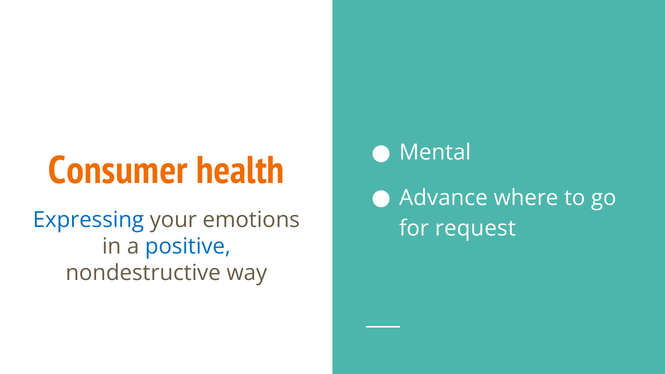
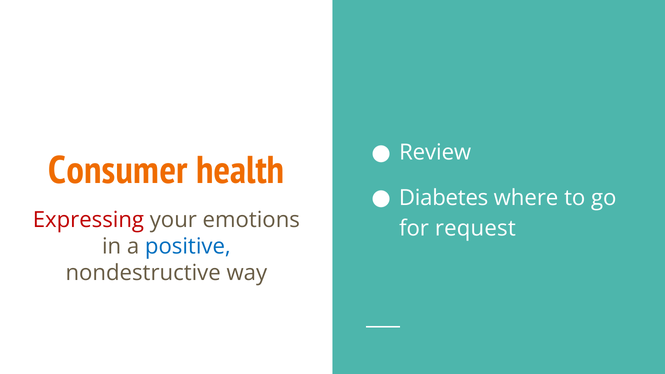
Mental: Mental -> Review (435, 153)
Advance: Advance -> Diabetes (444, 198)
Expressing colour: blue -> red (88, 220)
